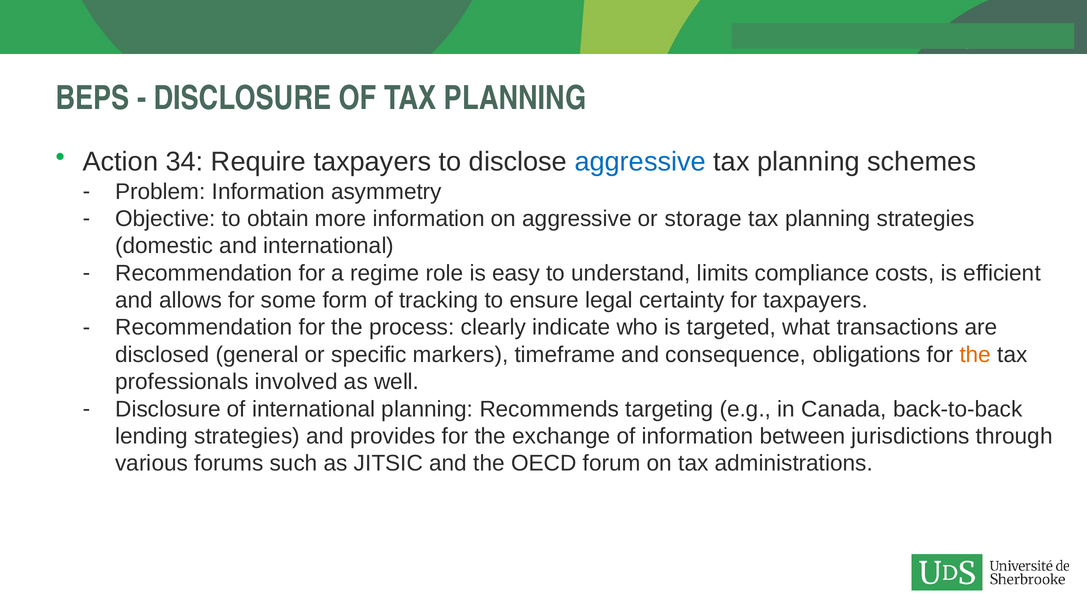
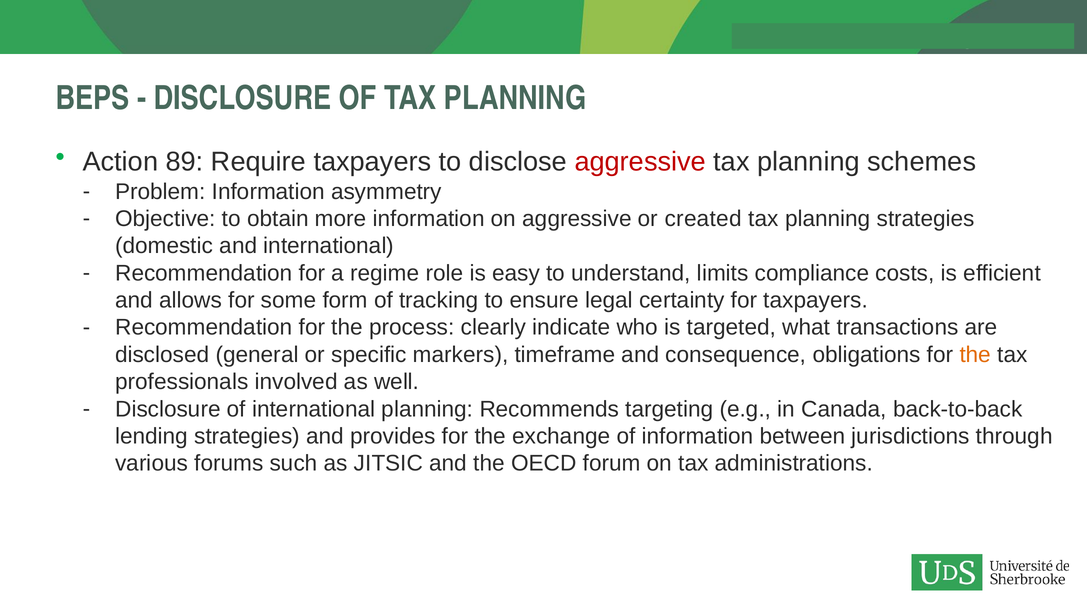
34: 34 -> 89 (185, 162)
aggressive colour: blue -> red (640, 162)
storage: storage -> created (703, 219)
